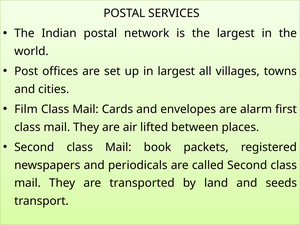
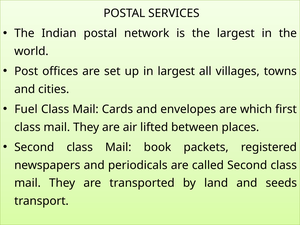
Film: Film -> Fuel (26, 109)
alarm: alarm -> which (256, 109)
